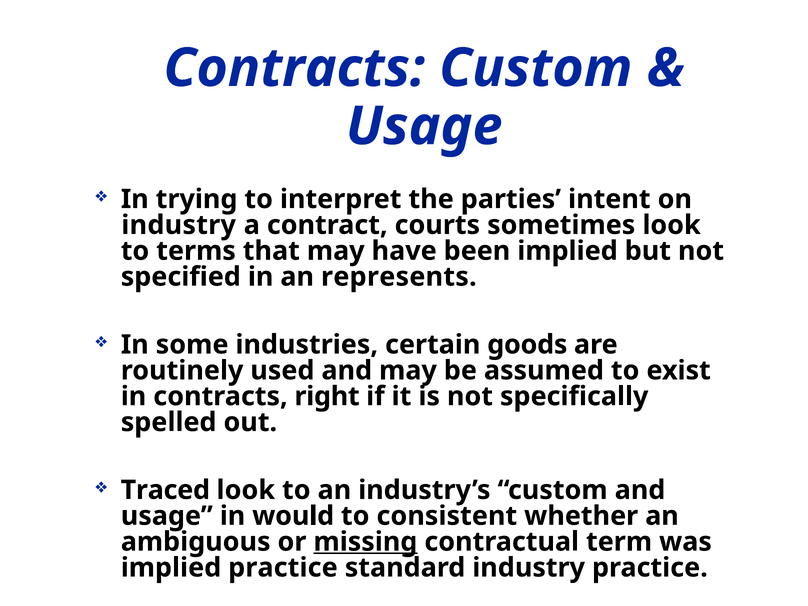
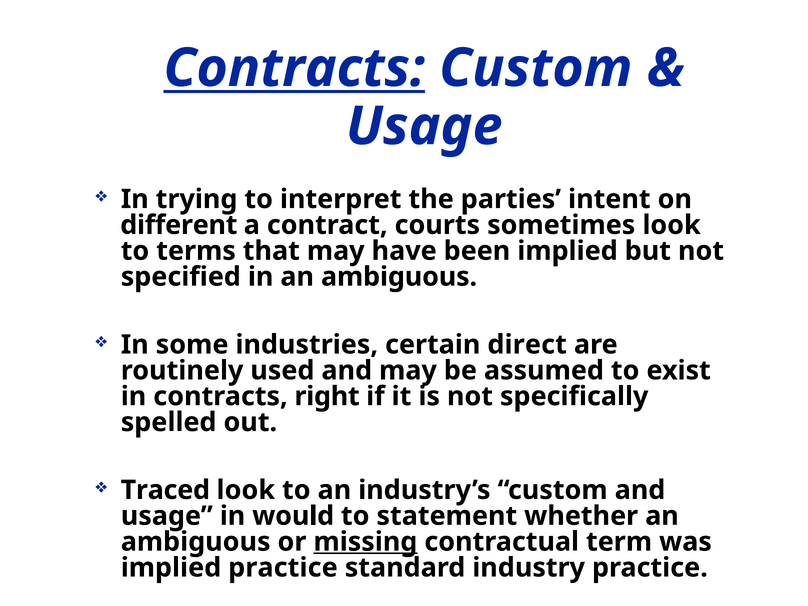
Contracts underline: none -> present (294, 68)
industry: industry -> different (179, 225)
in an represents: represents -> ambiguous (399, 277)
goods: goods -> direct (527, 345)
consistent: consistent -> statement (447, 516)
